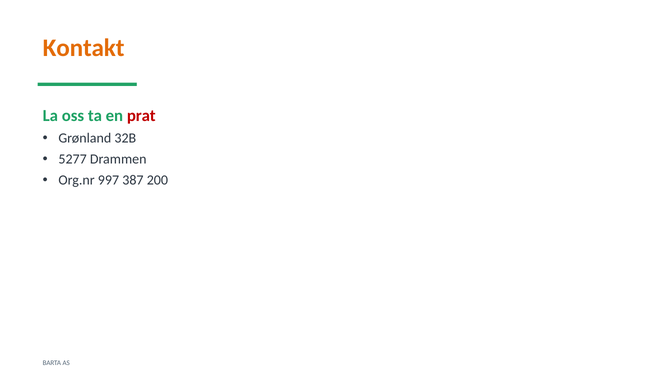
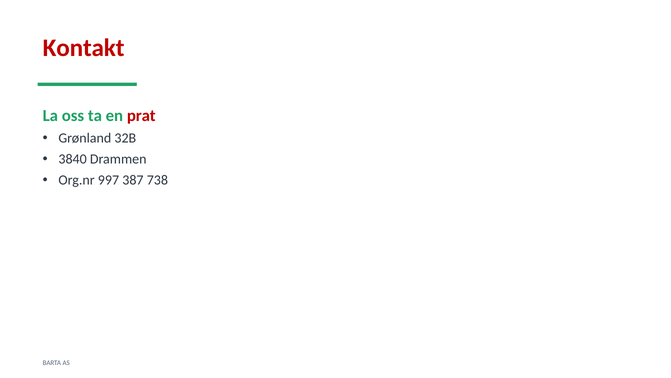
Kontakt colour: orange -> red (84, 48)
5277: 5277 -> 3840 (73, 159)
200: 200 -> 738 (157, 180)
